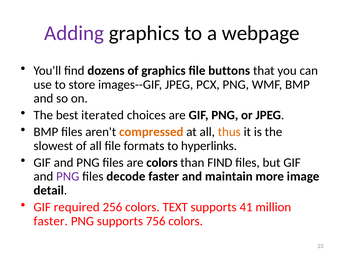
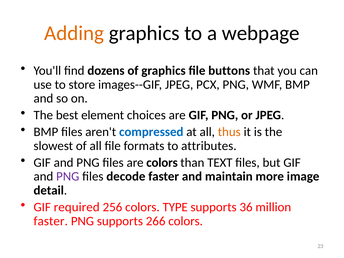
Adding colour: purple -> orange (74, 33)
iterated: iterated -> element (103, 115)
compressed colour: orange -> blue (151, 132)
hyperlinks: hyperlinks -> attributes (209, 146)
than FIND: FIND -> TEXT (220, 163)
TEXT: TEXT -> TYPE (175, 207)
41: 41 -> 36 (246, 207)
756: 756 -> 266 (156, 221)
